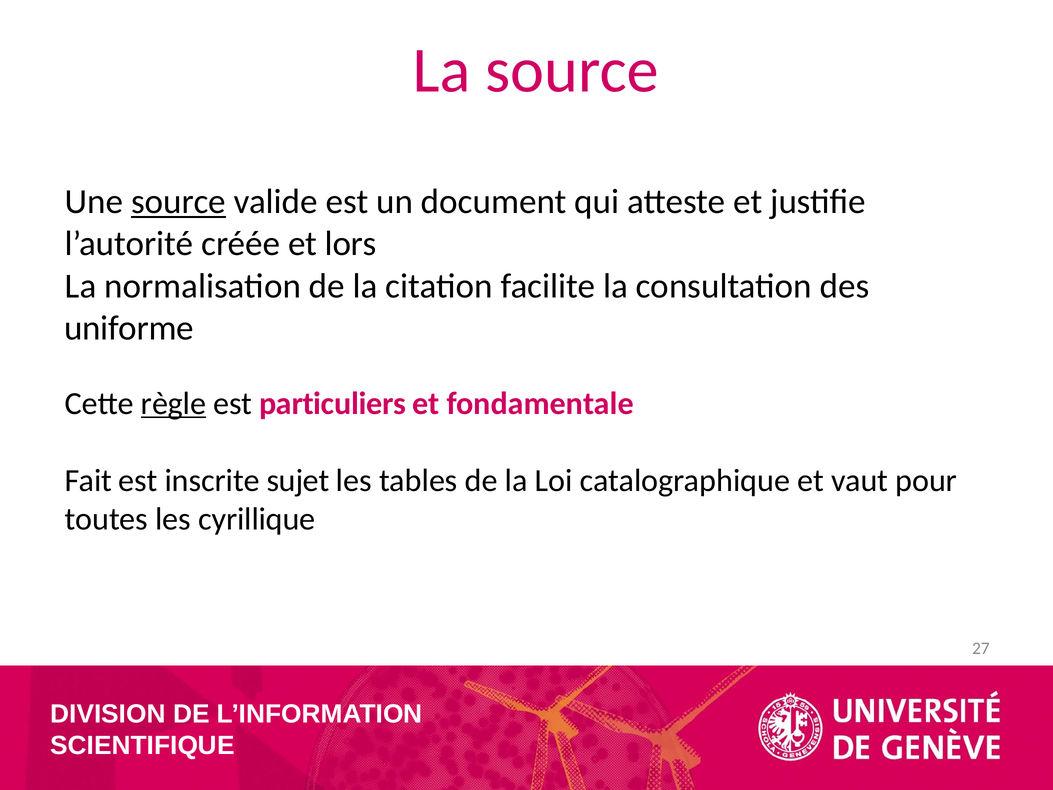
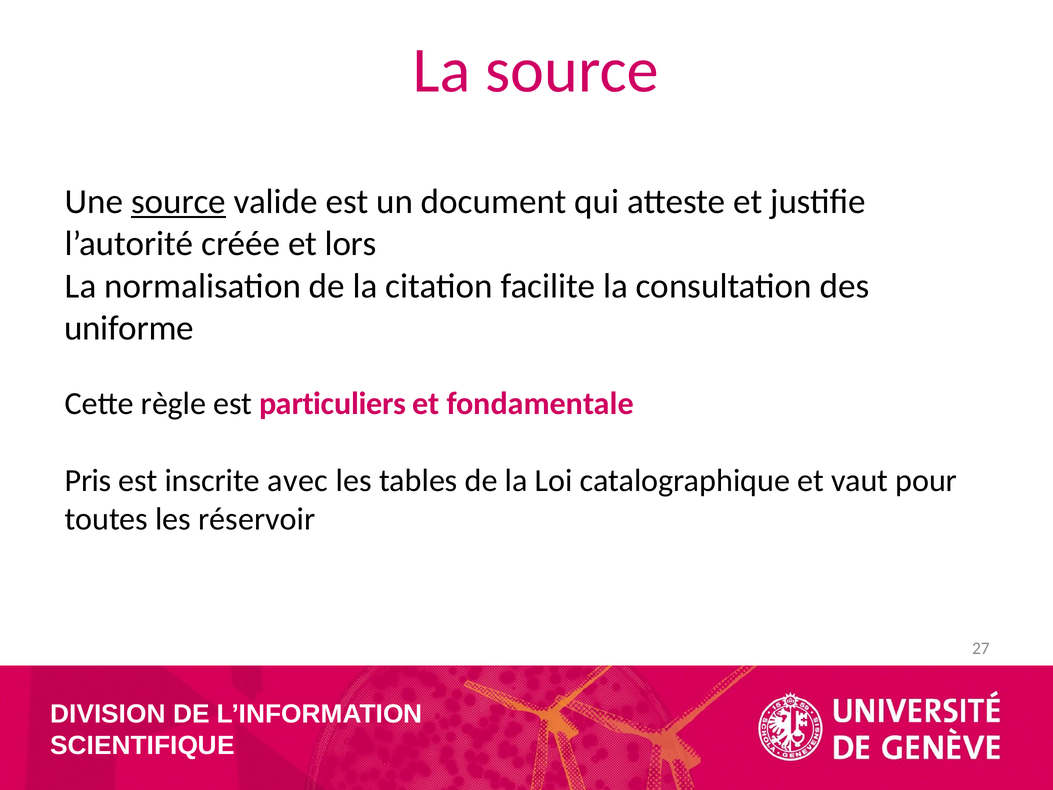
règle underline: present -> none (174, 403)
Fait: Fait -> Pris (88, 480)
sujet: sujet -> avec (298, 480)
cyrillique: cyrillique -> réservoir (257, 519)
